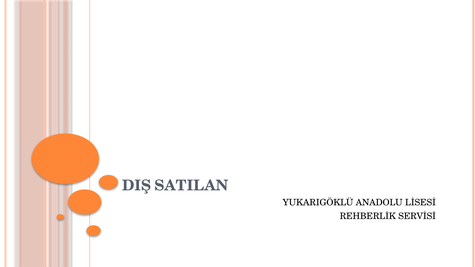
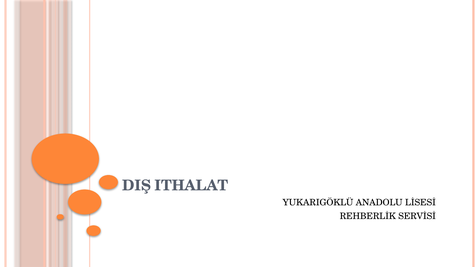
SATILAN: SATILAN -> ITHALAT (191, 186)
